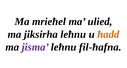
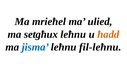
jiksirha: jiksirha -> setgħux (41, 34)
jisma colour: purple -> blue (35, 47)
fil-ħafna: fil-ħafna -> fil-leħnu (100, 47)
